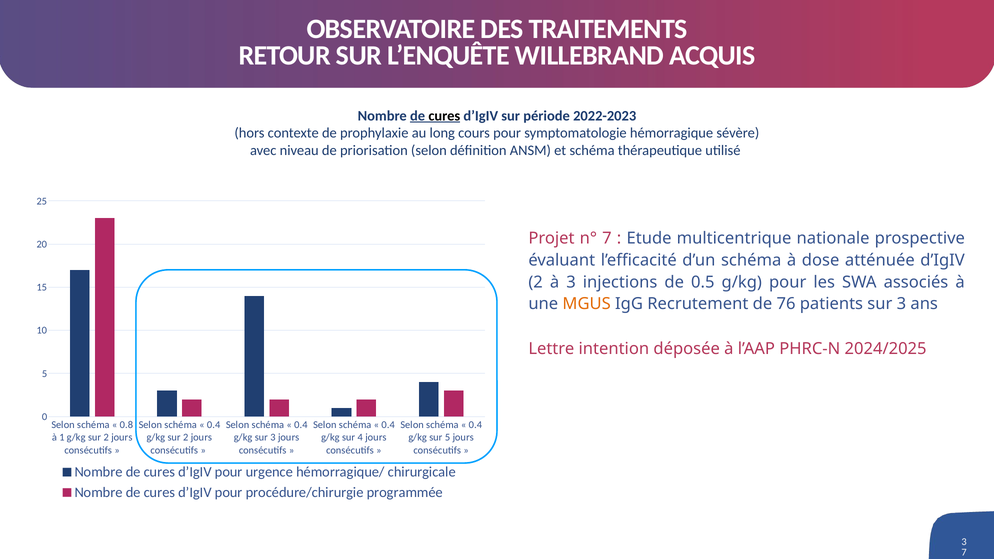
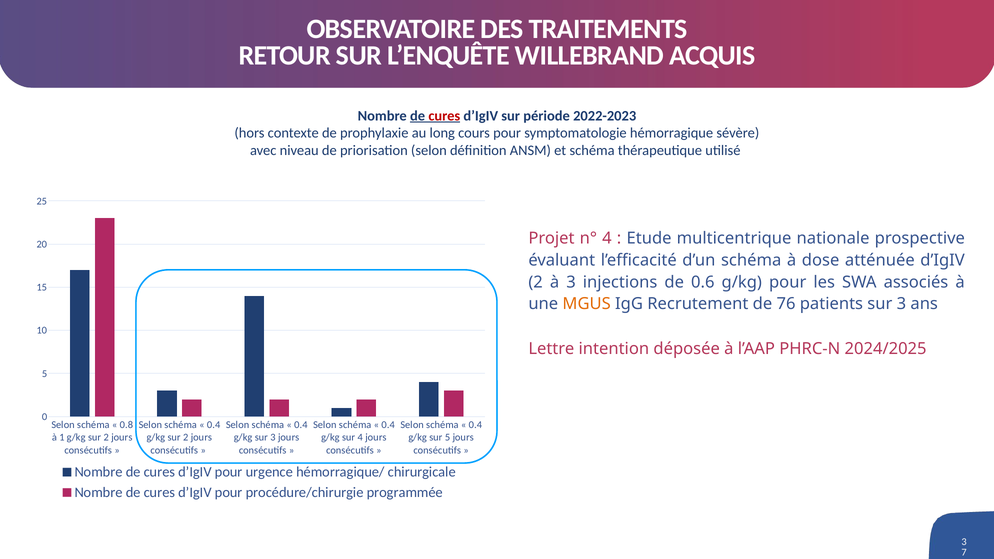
cures colour: black -> red (444, 116)
n° 7: 7 -> 4 (607, 238)
0.5: 0.5 -> 0.6 (703, 282)
